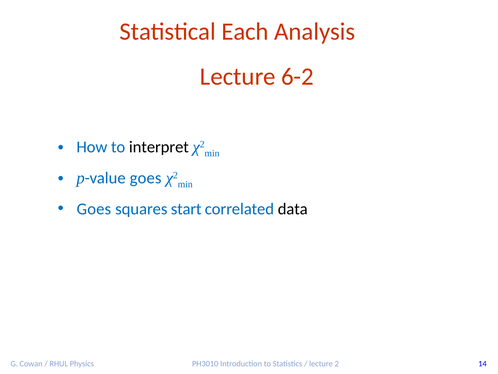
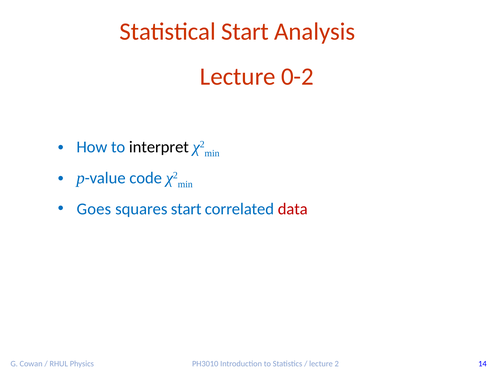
Statistical Each: Each -> Start (245, 32)
6-2: 6-2 -> 0-2 (297, 77)
p-value goes: goes -> code (146, 178)
data colour: black -> red (293, 209)
